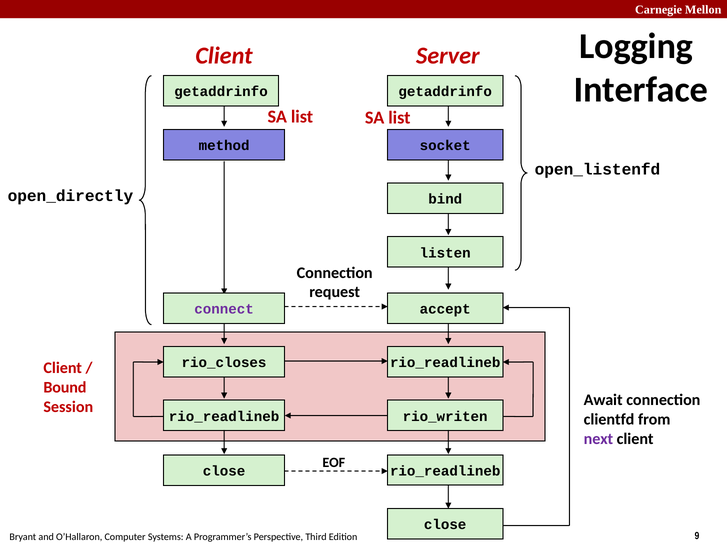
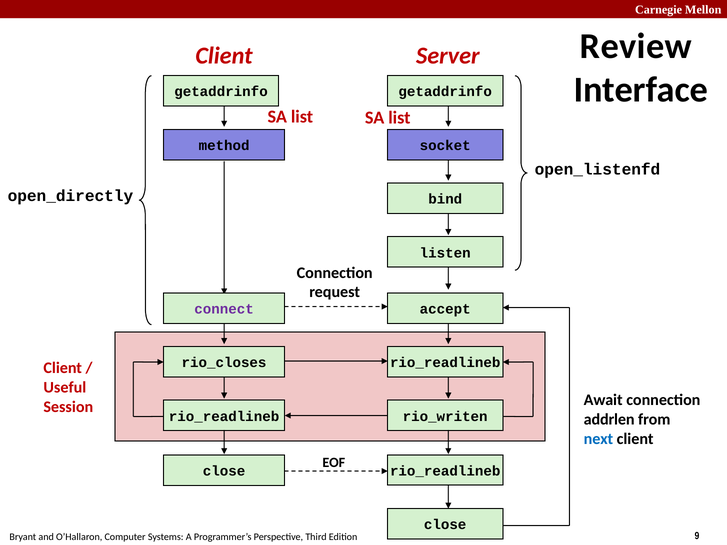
Logging: Logging -> Review (636, 46)
Bound: Bound -> Useful (65, 388)
clientfd: clientfd -> addrlen (609, 420)
next colour: purple -> blue (598, 439)
